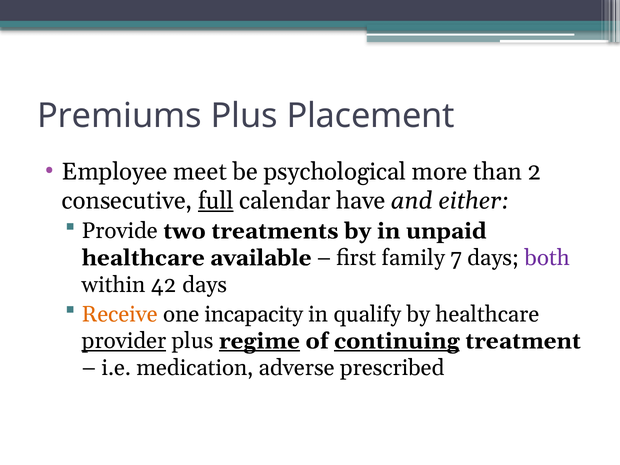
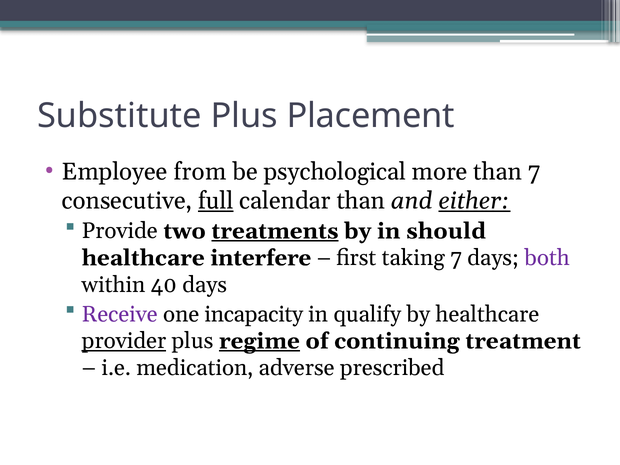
Premiums: Premiums -> Substitute (119, 116)
meet: meet -> from (200, 172)
than 2: 2 -> 7 (534, 172)
calendar have: have -> than (361, 201)
either underline: none -> present (474, 201)
treatments underline: none -> present (275, 231)
unpaid: unpaid -> should (446, 231)
available: available -> interfere (261, 258)
family: family -> taking (413, 258)
42: 42 -> 40 (164, 285)
Receive colour: orange -> purple (120, 314)
continuing underline: present -> none (397, 341)
